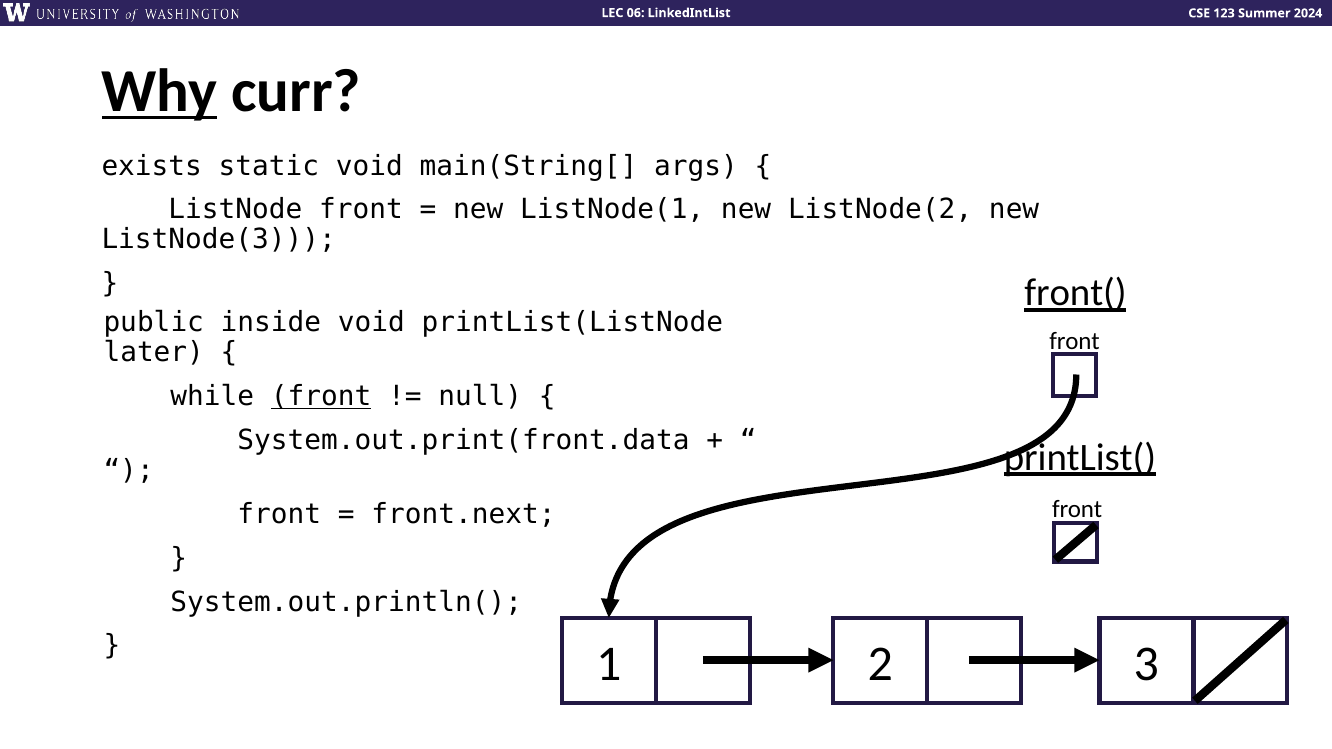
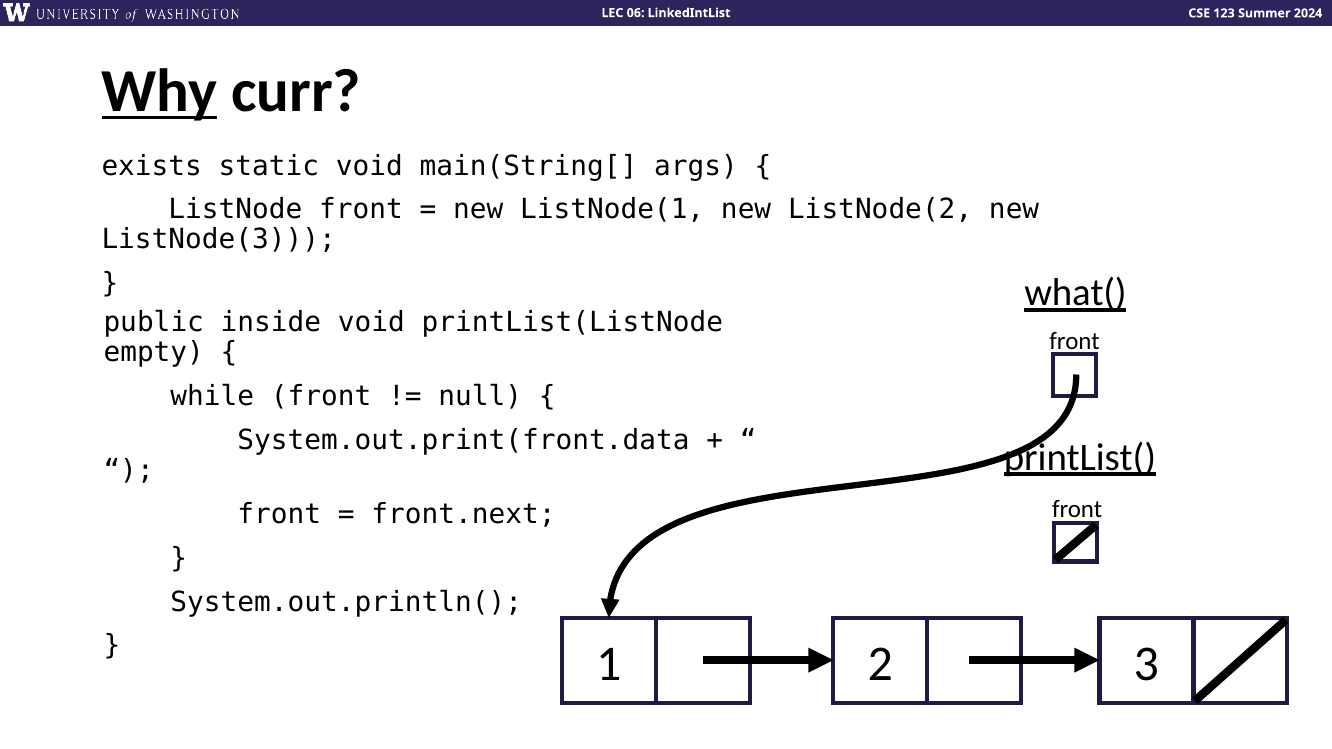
front(: front( -> what( (1076, 293)
later: later -> empty (154, 353)
front underline: present -> none (321, 397)
